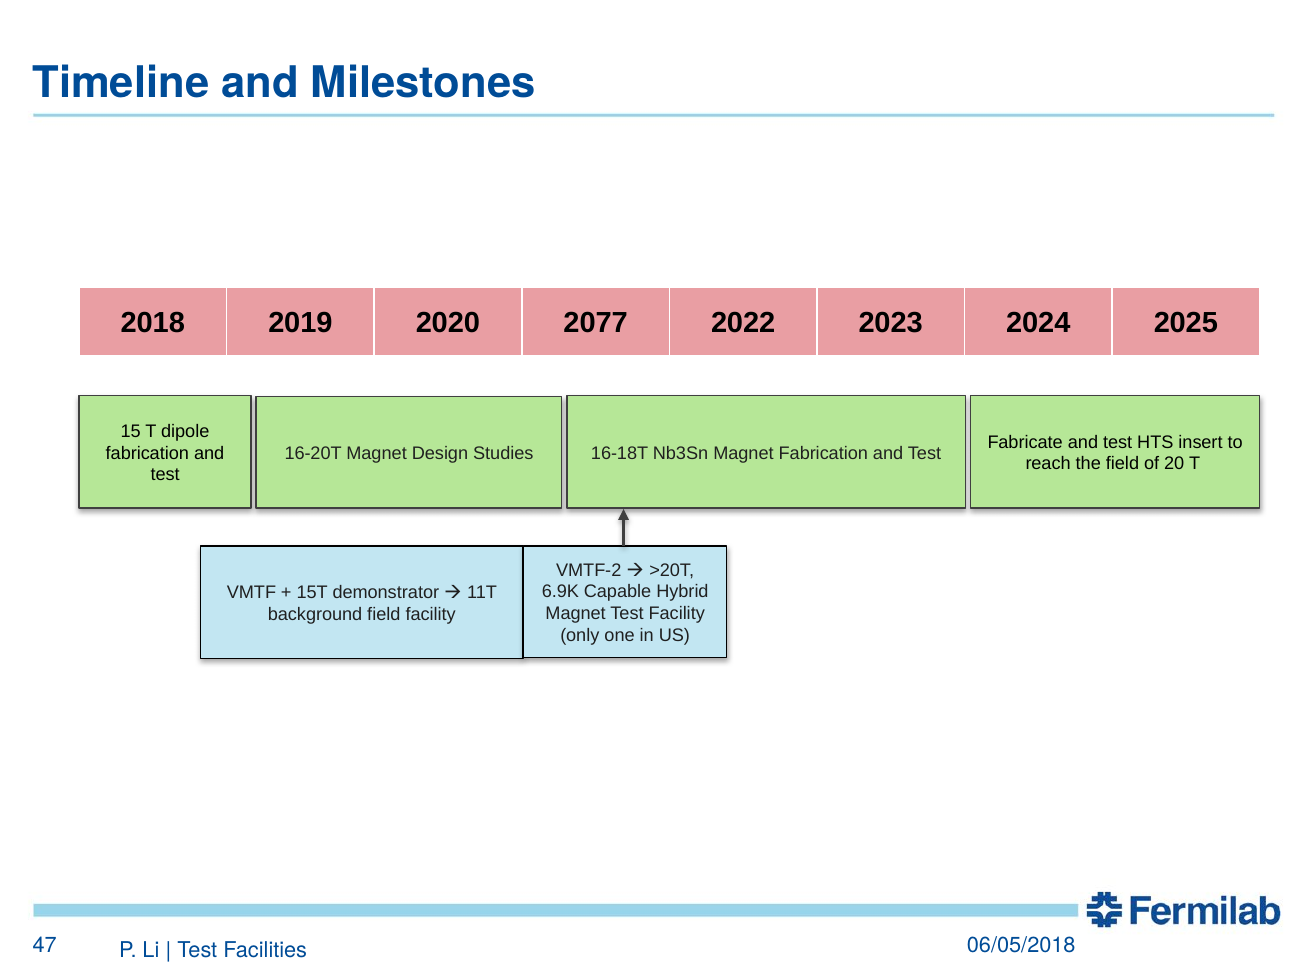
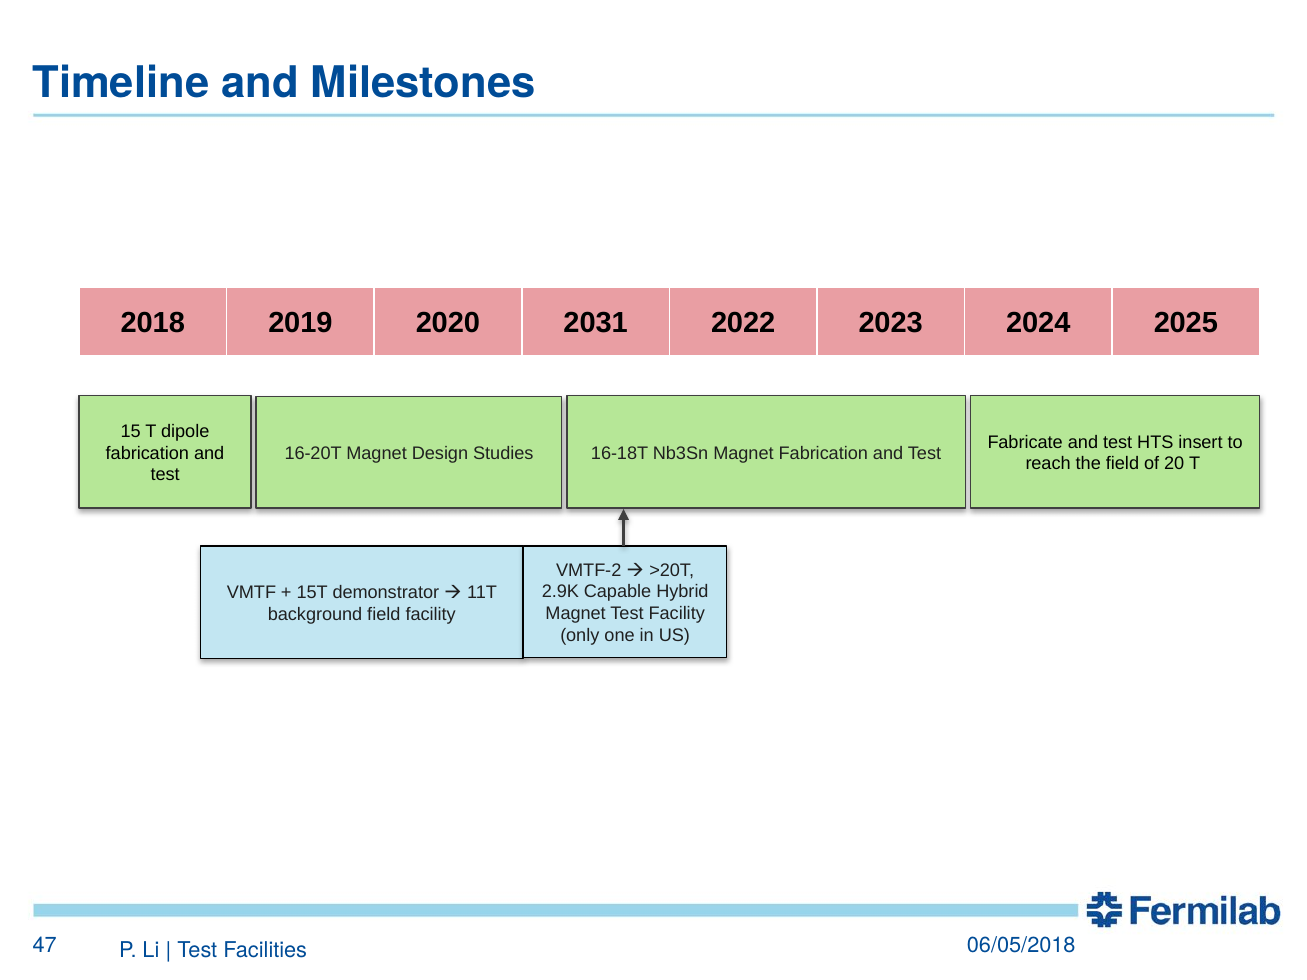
2077: 2077 -> 2031 (596, 323)
6.9K: 6.9K -> 2.9K (560, 592)
